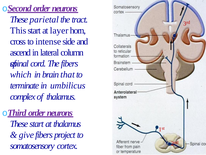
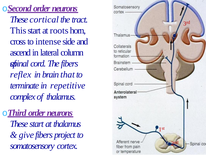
parietal: parietal -> cortical (44, 19)
layer: layer -> roots (59, 30)
which: which -> reflex (21, 74)
umbilicus: umbilicus -> repetitive (68, 85)
